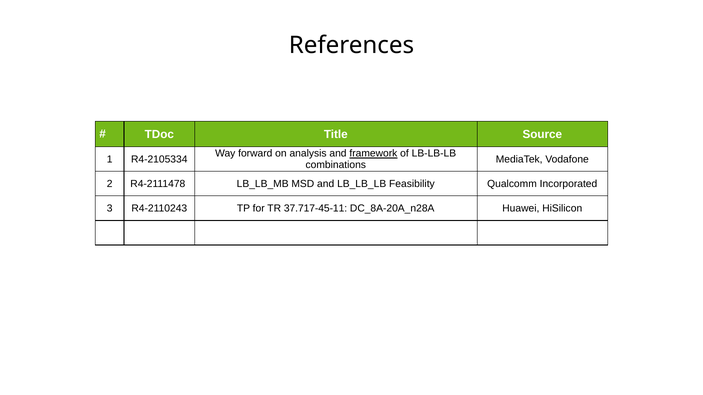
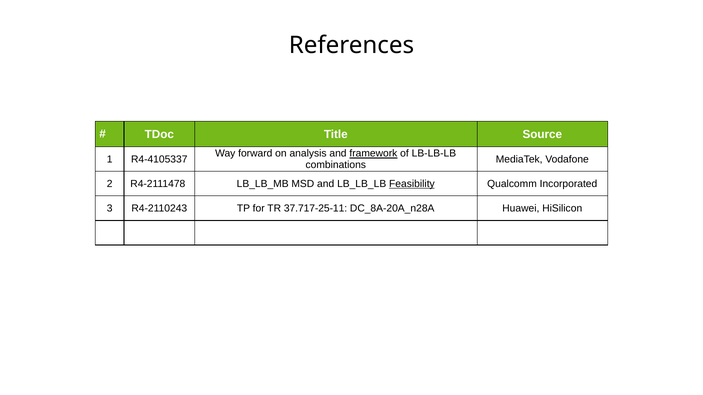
R4-2105334: R4-2105334 -> R4-4105337 (159, 159)
Feasibility underline: none -> present (412, 184)
37.717-45-11: 37.717-45-11 -> 37.717-25-11 (316, 209)
